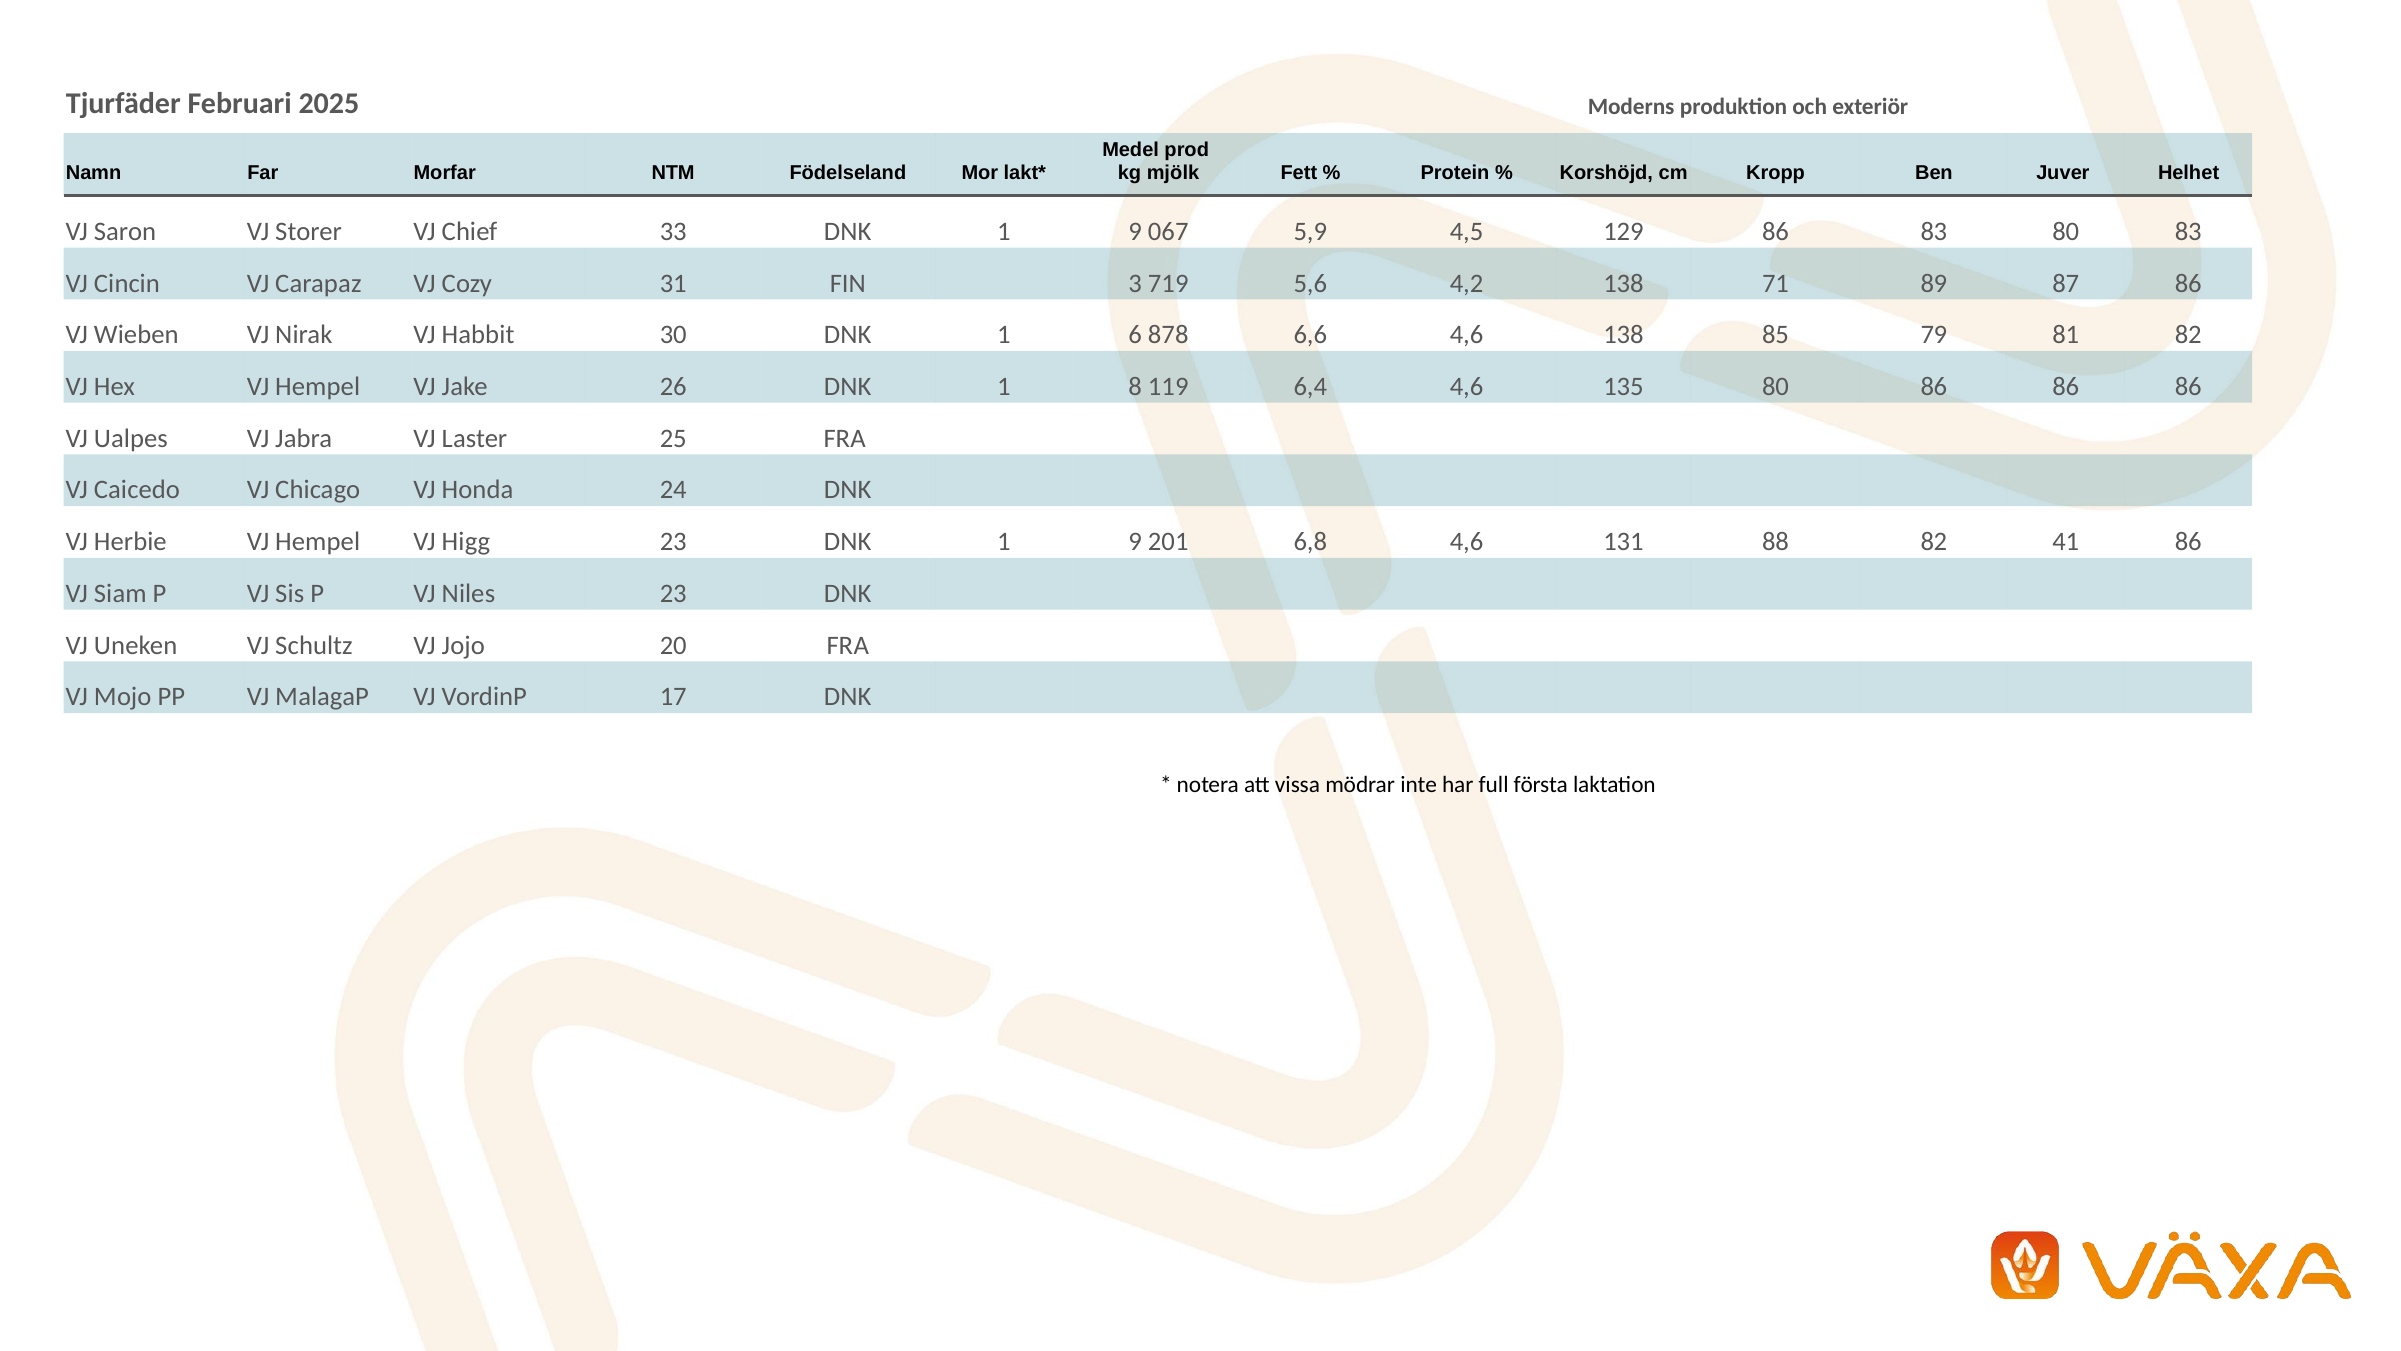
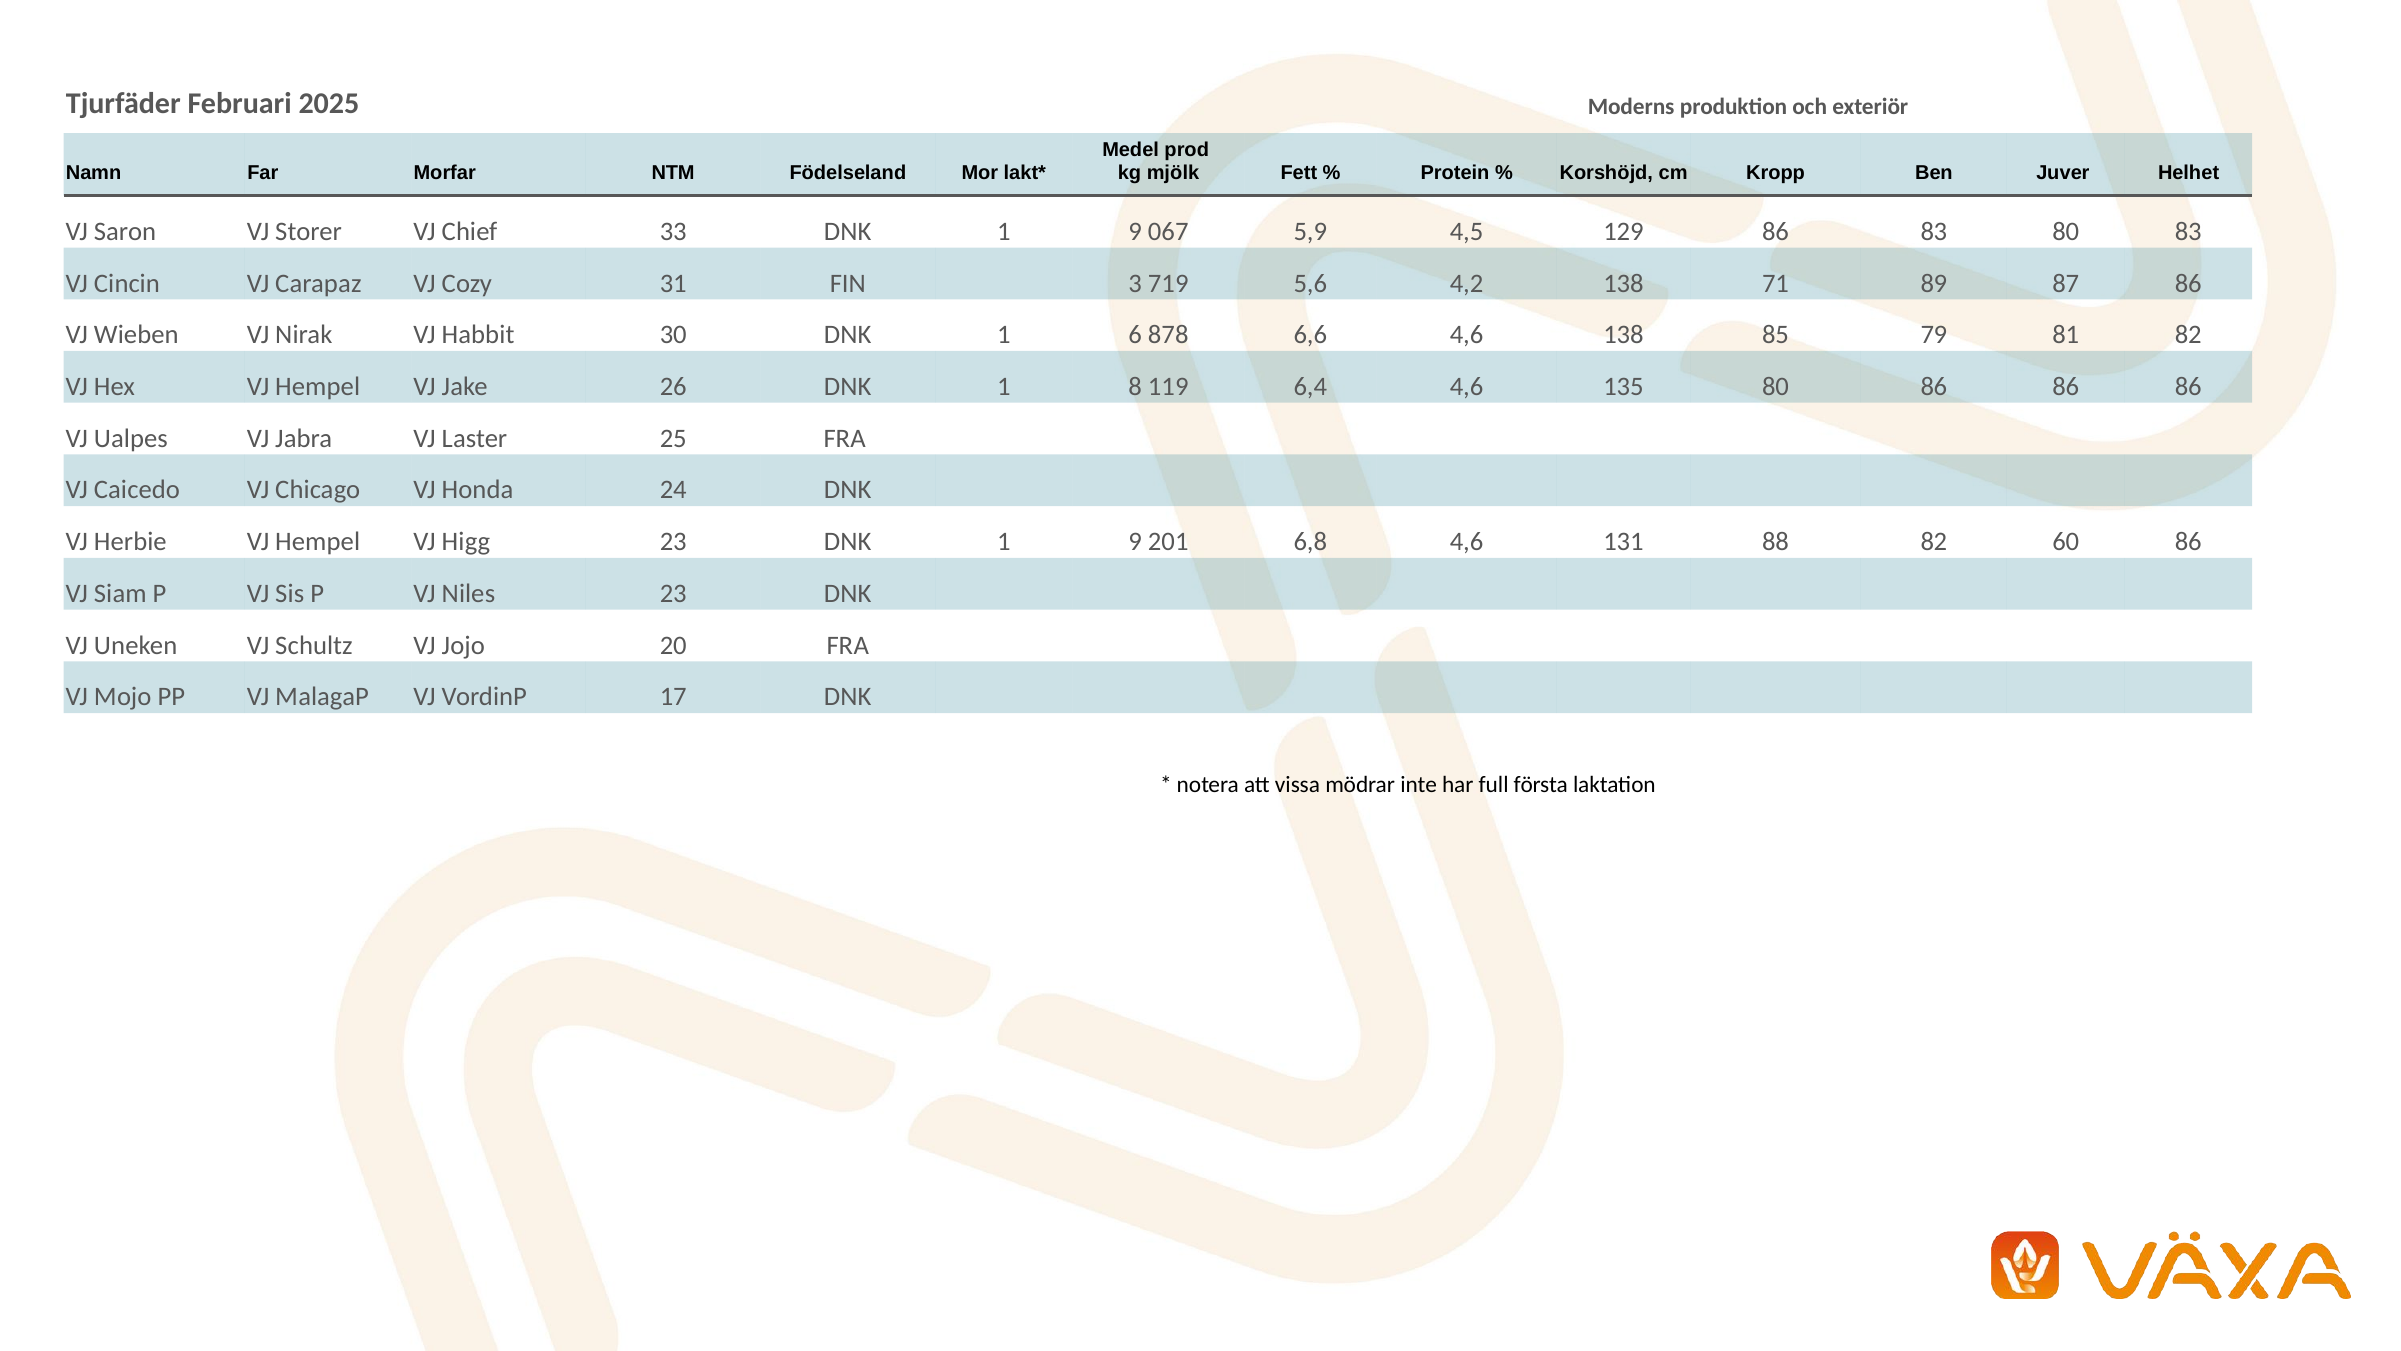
41: 41 -> 60 (2066, 542)
